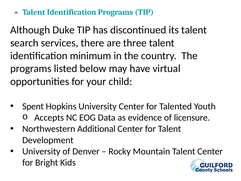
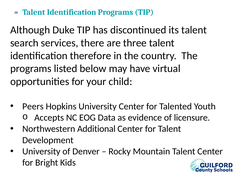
minimum: minimum -> therefore (91, 56)
Spent: Spent -> Peers (33, 106)
